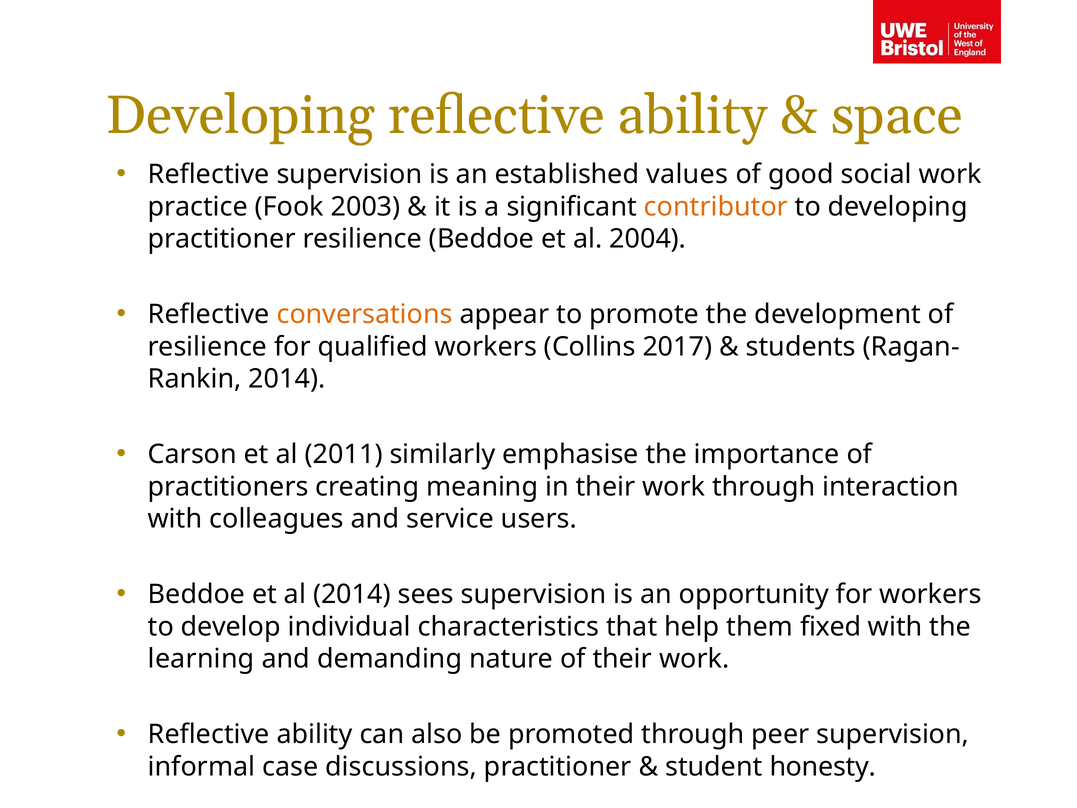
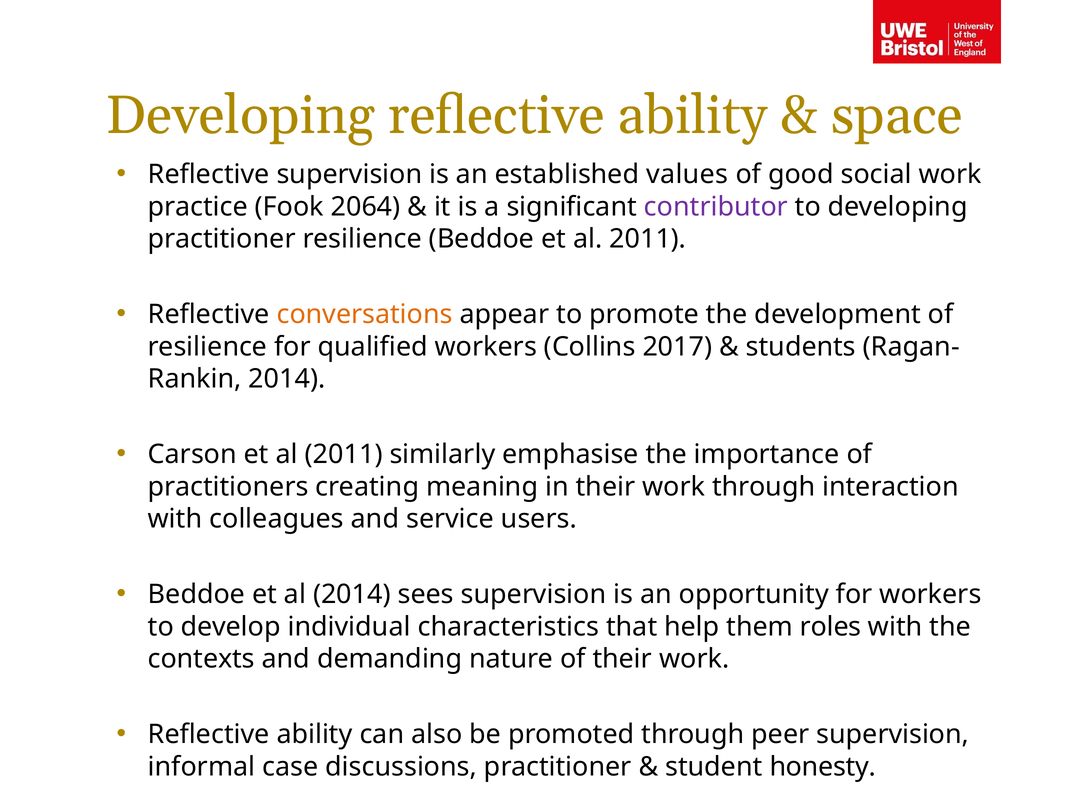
2003: 2003 -> 2064 (366, 207)
contributor colour: orange -> purple (716, 207)
Beddoe et al 2004: 2004 -> 2011 (648, 239)
fixed: fixed -> roles (831, 627)
learning: learning -> contexts (201, 659)
